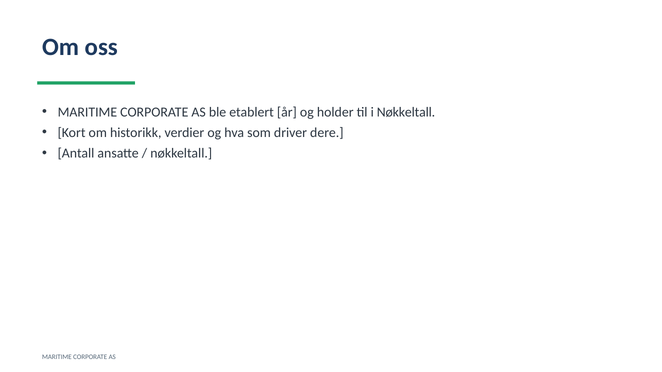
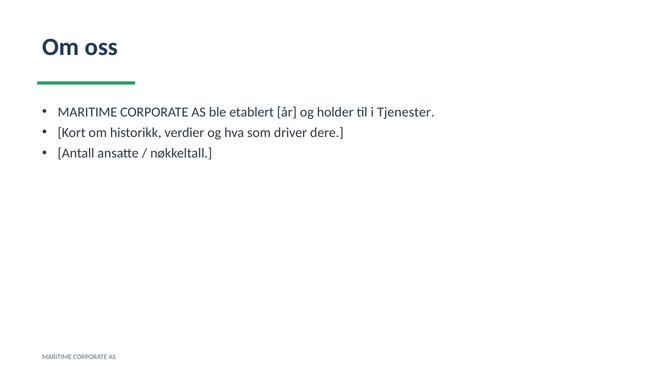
i Nøkkeltall: Nøkkeltall -> Tjenester (406, 112)
